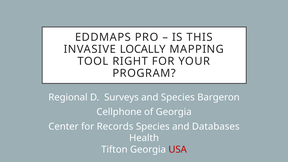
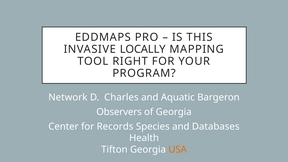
Regional: Regional -> Network (68, 97)
Surveys: Surveys -> Charles (121, 97)
and Species: Species -> Aquatic (178, 97)
Cellphone: Cellphone -> Observers (119, 112)
USA colour: red -> orange (178, 149)
